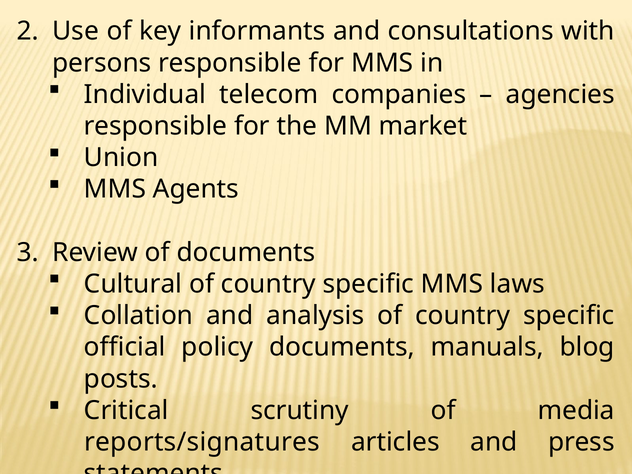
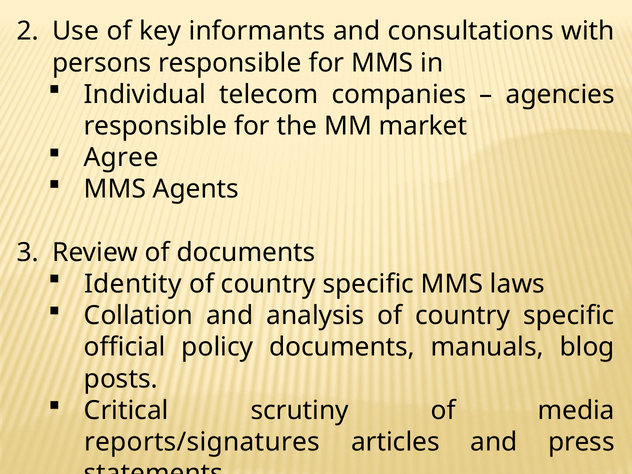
Union: Union -> Agree (121, 158)
Cultural: Cultural -> Identity (133, 284)
